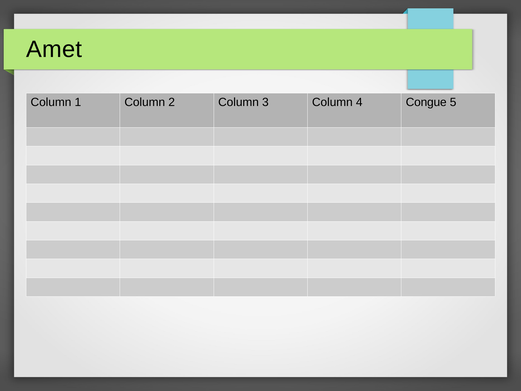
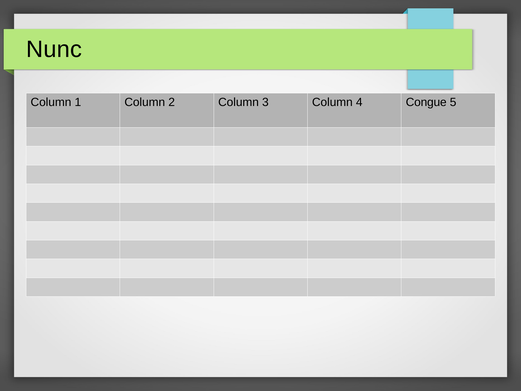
Amet: Amet -> Nunc (54, 49)
